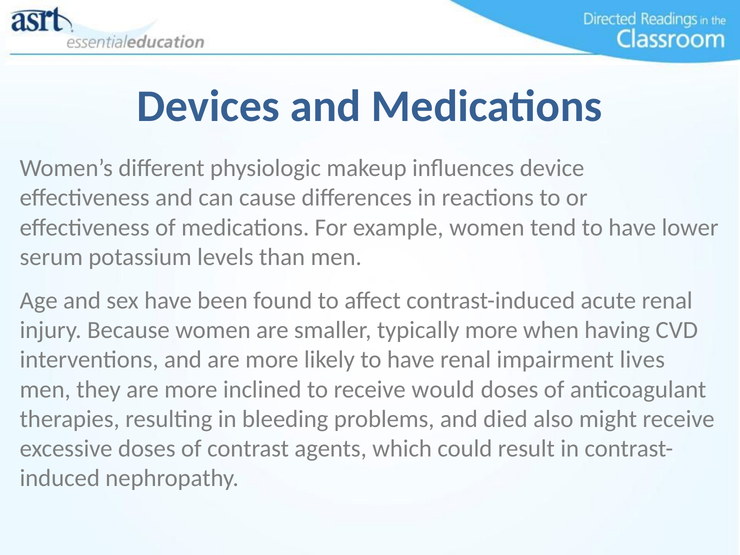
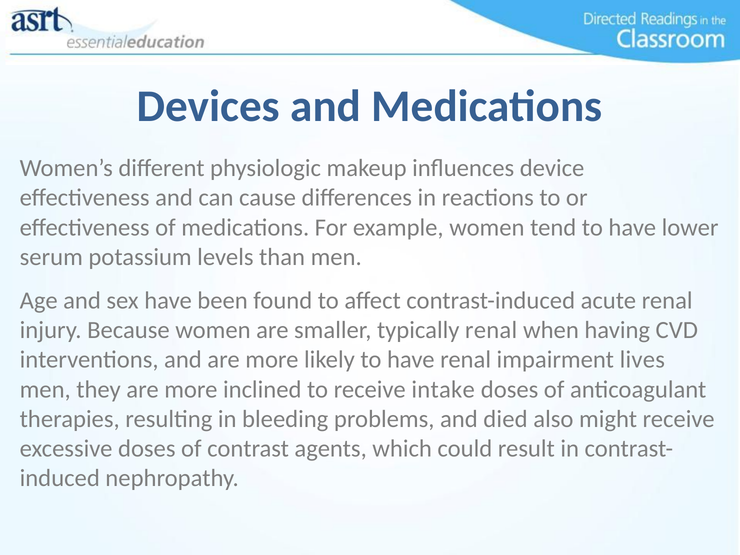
typically more: more -> renal (491, 330)
would: would -> intake (443, 389)
